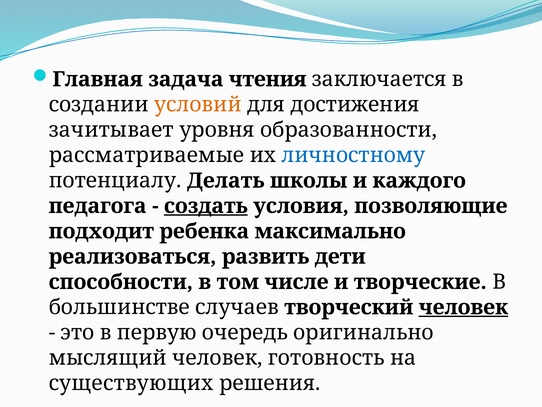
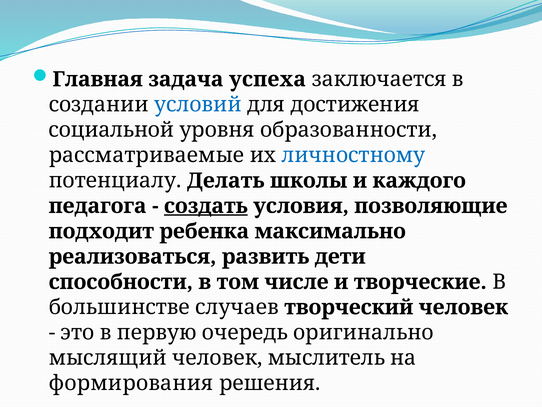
чтения: чтения -> успеха (267, 79)
условий colour: orange -> blue (198, 104)
зачитывает: зачитывает -> социальной (111, 130)
человек underline: present -> none (463, 307)
готовность: готовность -> мыслитель (326, 358)
существующих: существующих -> формирования (131, 383)
